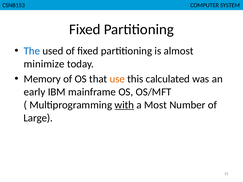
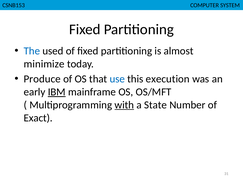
Memory: Memory -> Produce (42, 79)
use colour: orange -> blue (117, 79)
calculated: calculated -> execution (168, 79)
IBM underline: none -> present (57, 92)
Most: Most -> State (155, 105)
Large: Large -> Exact (38, 118)
